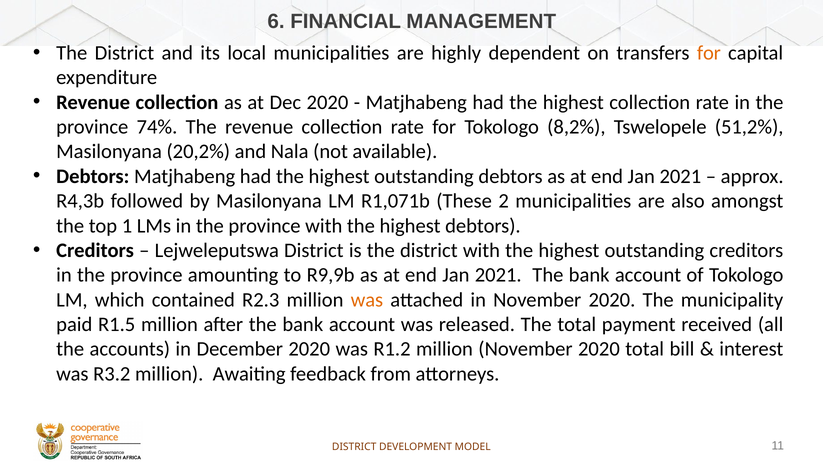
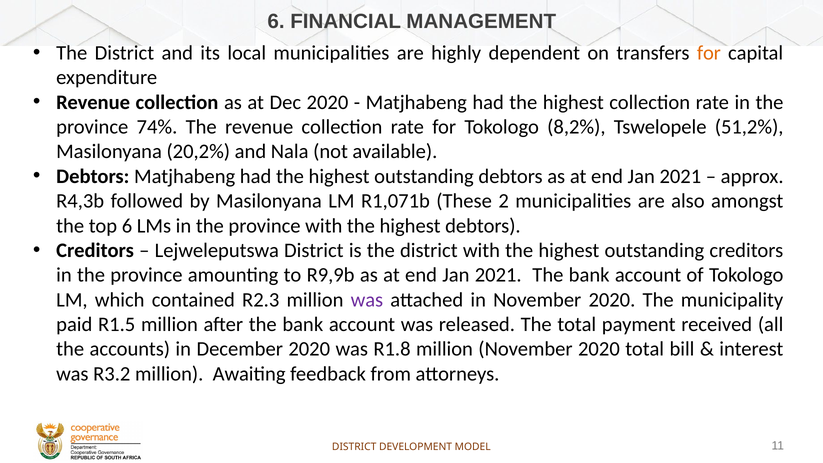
top 1: 1 -> 6 (127, 226)
was colour: orange -> purple (367, 300)
R1.2: R1.2 -> R1.8 (392, 349)
